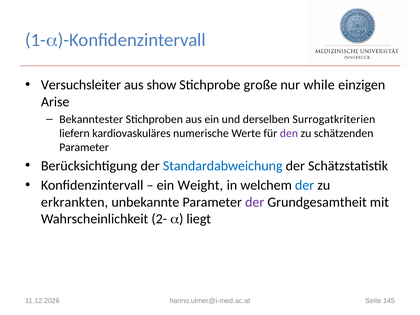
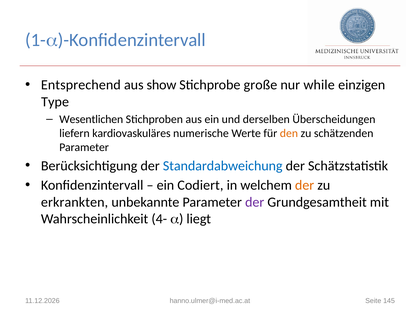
Versuchsleiter: Versuchsleiter -> Entsprechend (81, 85)
Arise: Arise -> Type (55, 102)
Bekanntester: Bekanntester -> Wesentlichen (91, 119)
Surrogatkriterien: Surrogatkriterien -> Überscheidungen (334, 119)
den colour: purple -> orange (289, 133)
Weight: Weight -> Codiert (200, 185)
der colour: blue -> orange (305, 185)
2-: 2- -> 4- (159, 219)
